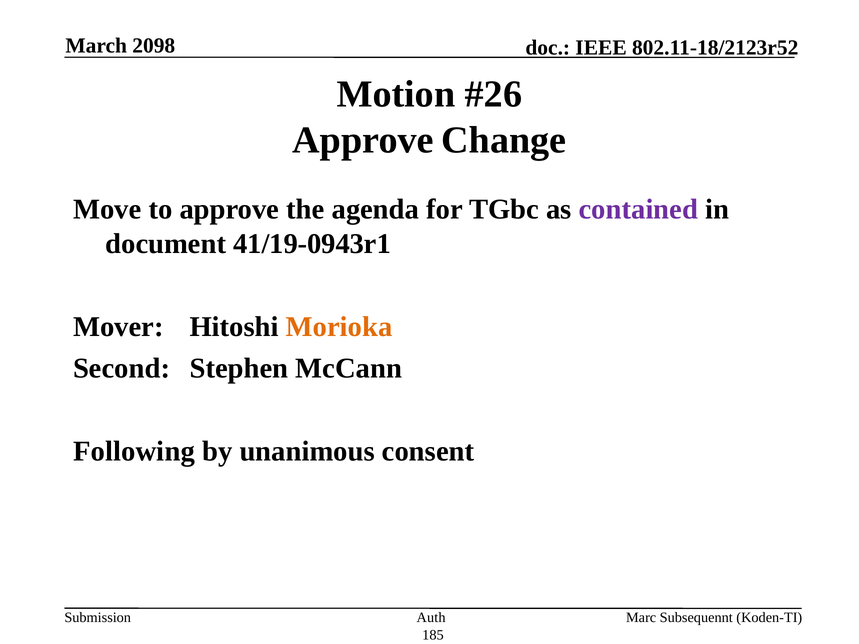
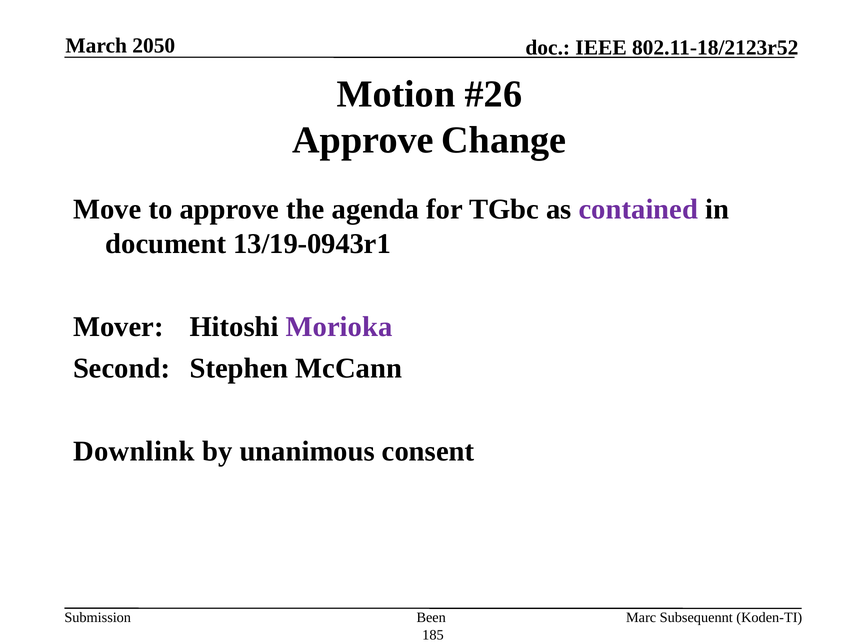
2098: 2098 -> 2050 (154, 46)
41/19-0943r1: 41/19-0943r1 -> 13/19-0943r1 (312, 244)
Morioka colour: orange -> purple (339, 327)
Following: Following -> Downlink (134, 452)
Auth: Auth -> Been (431, 618)
